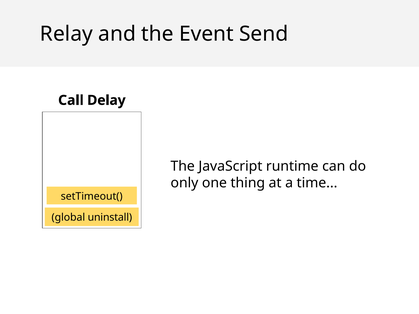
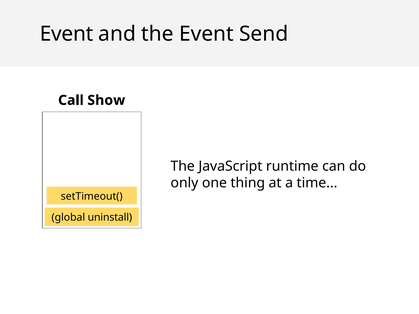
Relay: Relay -> Event (67, 34)
Delay: Delay -> Show (106, 100)
